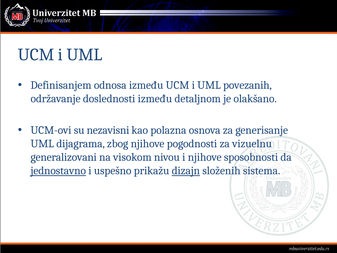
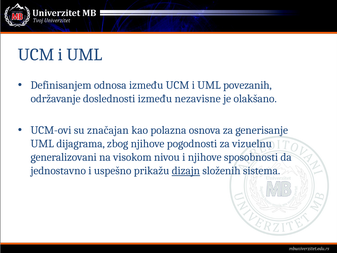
detaljnom: detaljnom -> nezavisne (198, 99)
nezavisni: nezavisni -> značajan (108, 130)
jednostavno underline: present -> none (58, 171)
